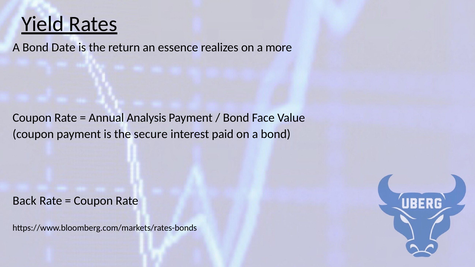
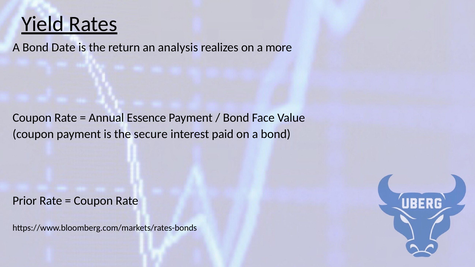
essence: essence -> analysis (178, 48)
Analysis: Analysis -> Essence (146, 118)
Back: Back -> Prior (25, 201)
